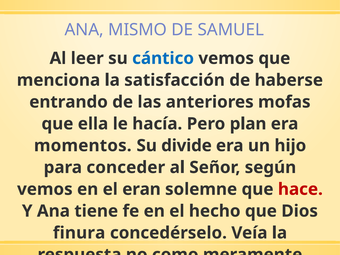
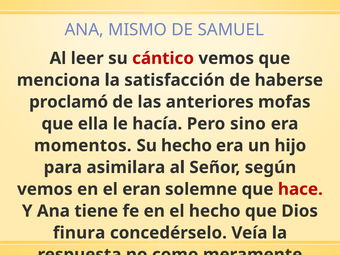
cántico colour: blue -> red (163, 58)
entrando: entrando -> proclamó (69, 102)
Pero plan: plan -> sino (248, 124)
Su divide: divide -> hecho (187, 146)
conceder: conceder -> asimilara (126, 167)
